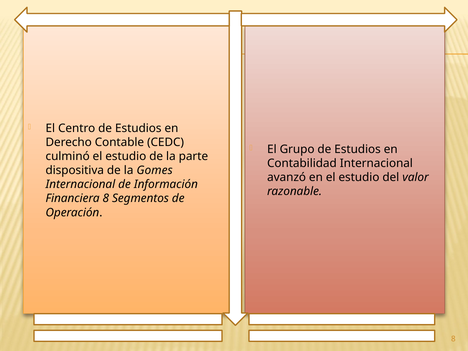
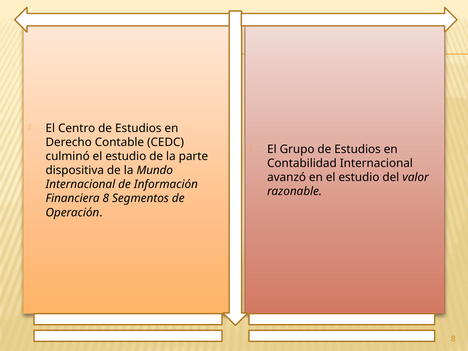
Gomes: Gomes -> Mundo (155, 170)
